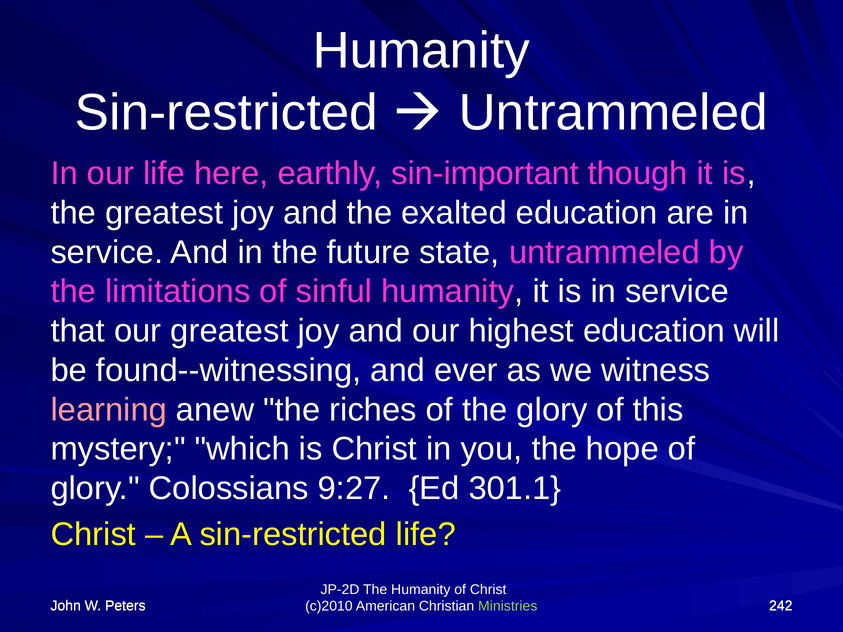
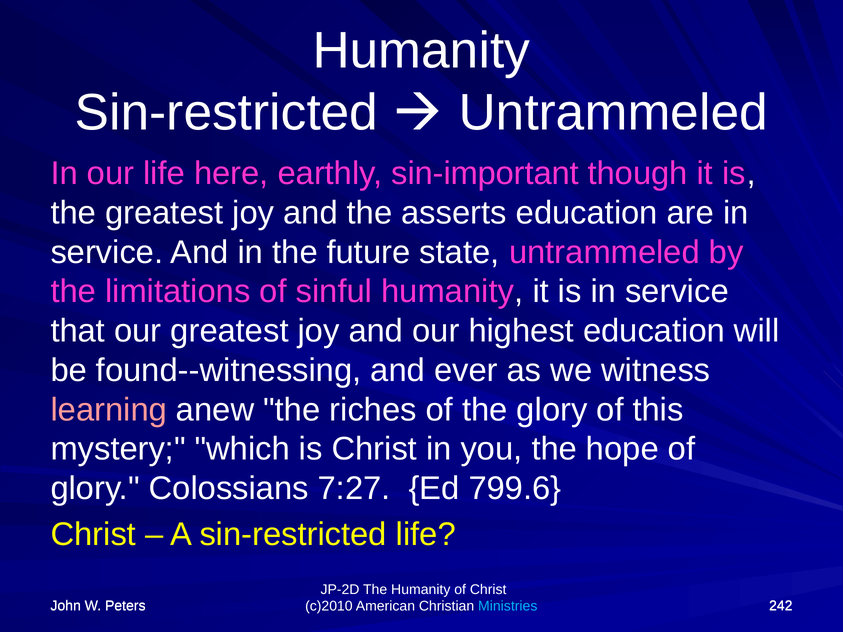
exalted: exalted -> asserts (454, 213)
9:27: 9:27 -> 7:27 (354, 489)
301.1: 301.1 -> 799.6 (515, 489)
Ministries colour: light green -> light blue (508, 607)
